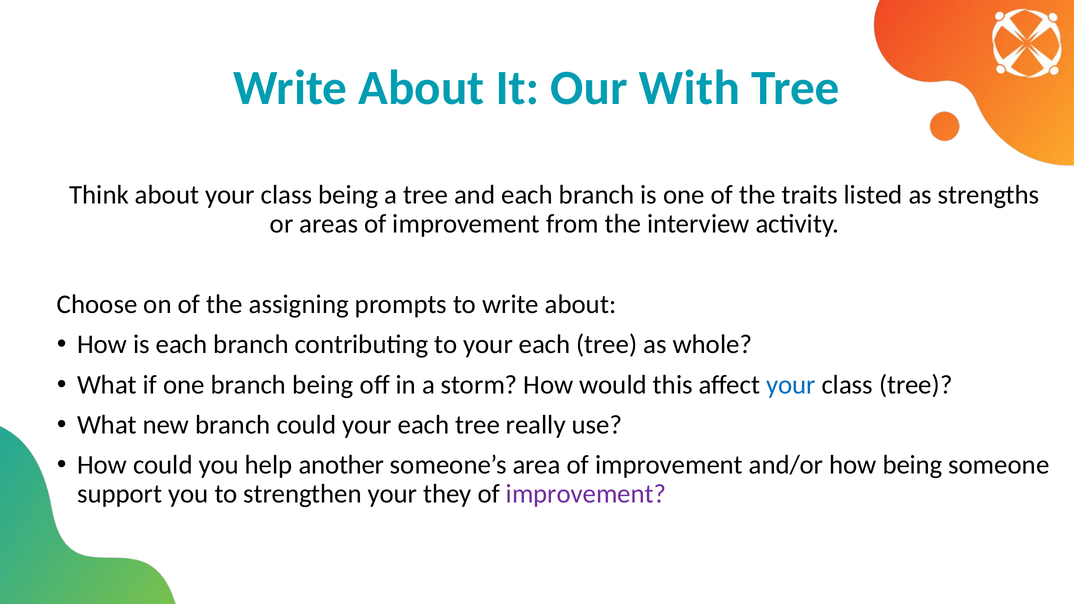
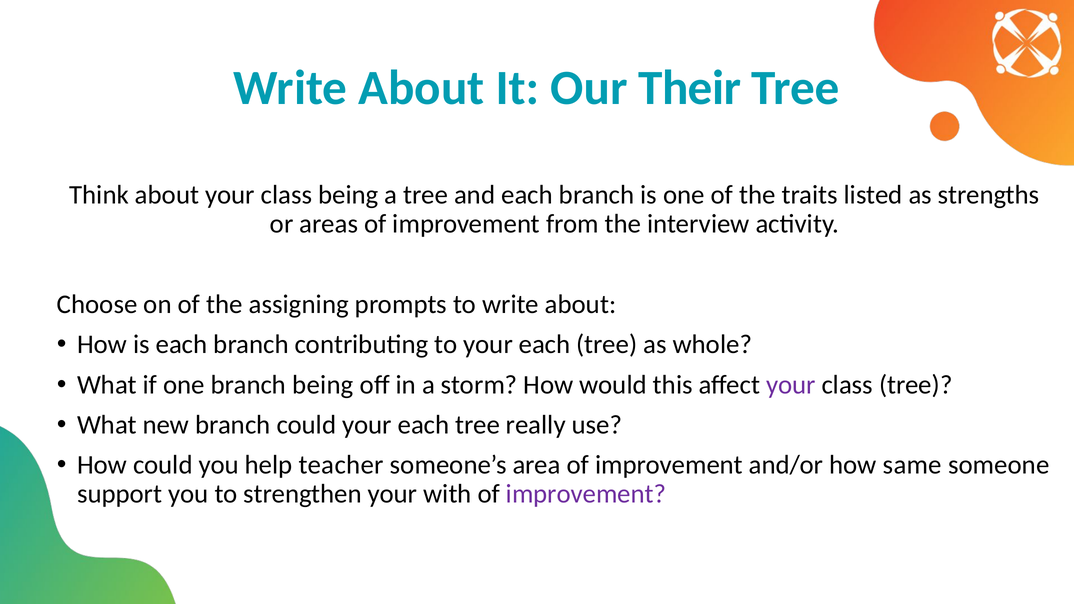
With: With -> Their (690, 88)
your colour: blue -> purple (791, 385)
another: another -> teacher (341, 465)
how being: being -> same (912, 465)
they: they -> with (447, 494)
